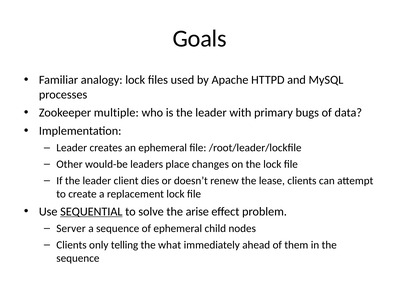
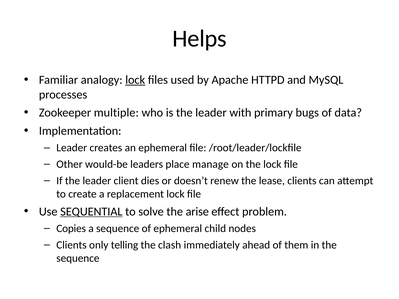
Goals: Goals -> Helps (200, 39)
lock underline: none -> present (135, 80)
changes: changes -> manage (210, 164)
Server: Server -> Copies (71, 229)
what: what -> clash (170, 245)
